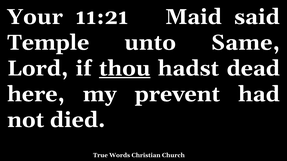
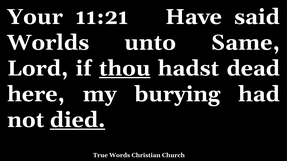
Maid: Maid -> Have (194, 17)
Temple: Temple -> Worlds (48, 43)
prevent: prevent -> burying (177, 94)
died underline: none -> present (77, 120)
